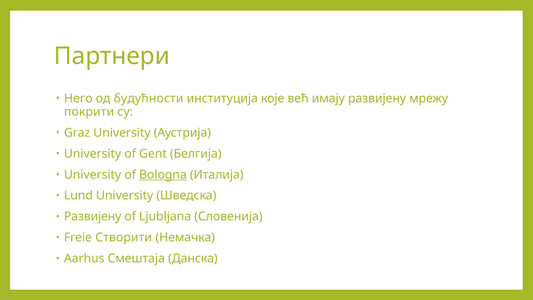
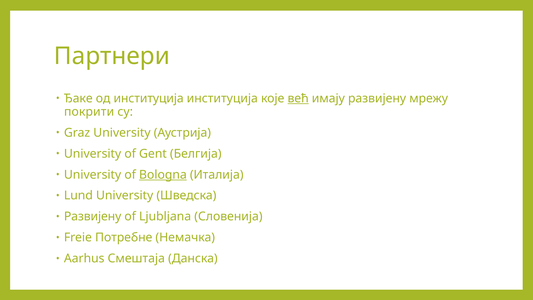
Него: Него -> Ђаке (78, 98)
од будућности: будућности -> институција (149, 98)
већ underline: none -> present (298, 98)
Створити: Створити -> Потребне (124, 237)
